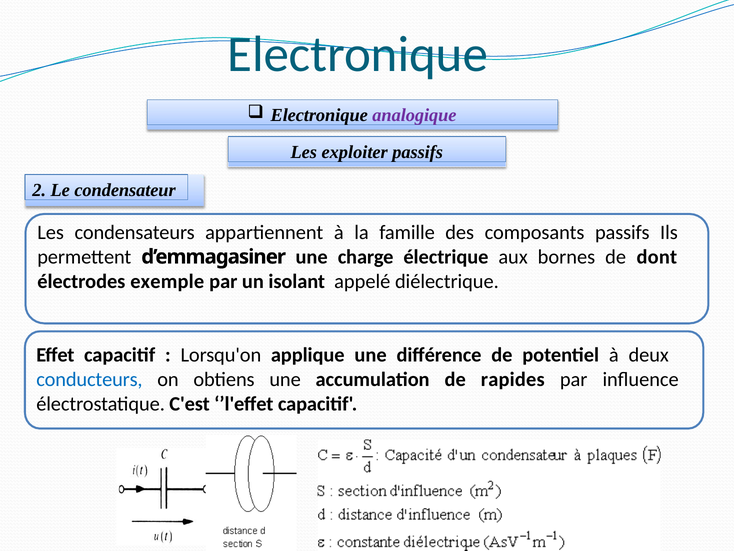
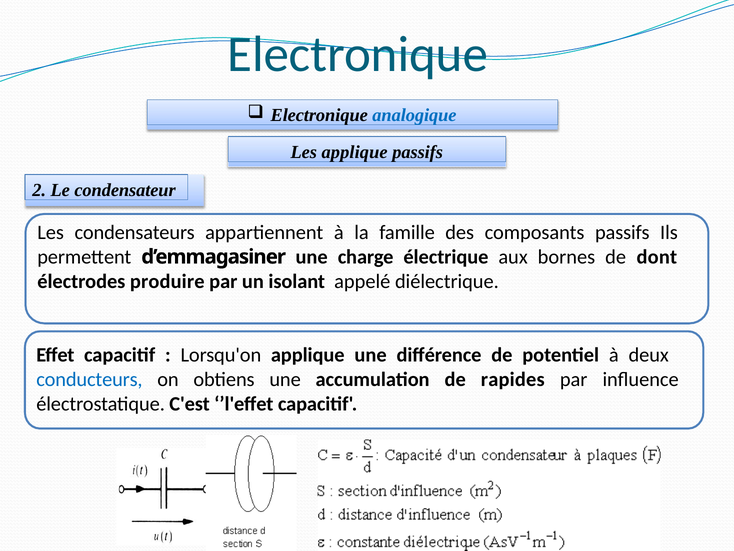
analogique colour: purple -> blue (414, 115)
Les exploiter: exploiter -> applique (355, 152)
exemple: exemple -> produire (167, 281)
